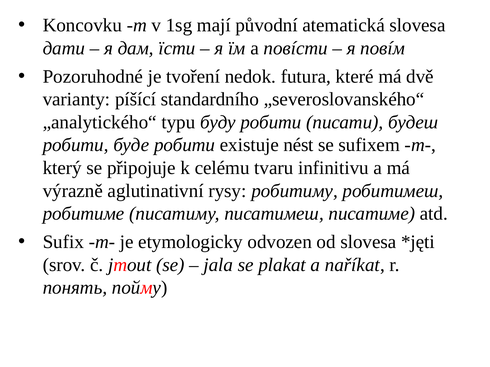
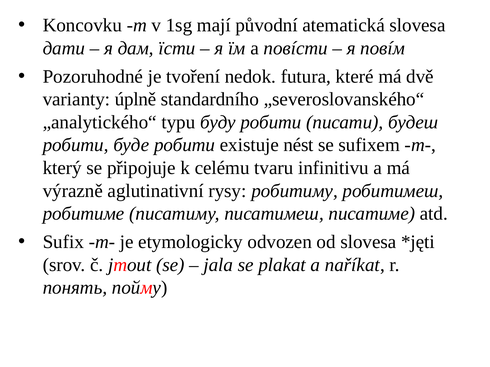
píšící: píšící -> úplně (136, 99)
